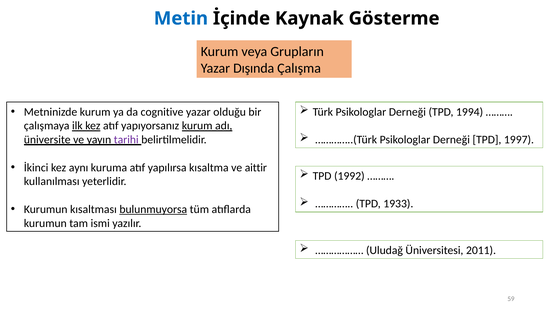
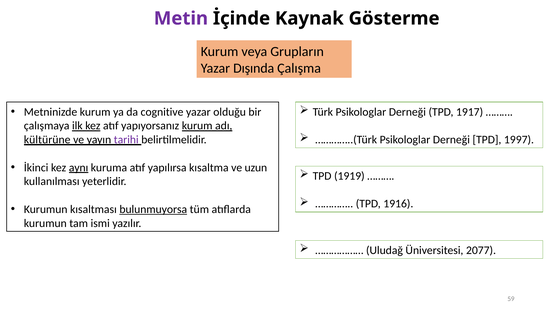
Metin colour: blue -> purple (181, 18)
1994: 1994 -> 1917 (470, 112)
üniversite: üniversite -> kültürüne (47, 140)
aynı underline: none -> present (79, 168)
aittir: aittir -> uzun (256, 168)
1992: 1992 -> 1919 (349, 176)
1933: 1933 -> 1916 (398, 204)
2011: 2011 -> 2077 (481, 251)
